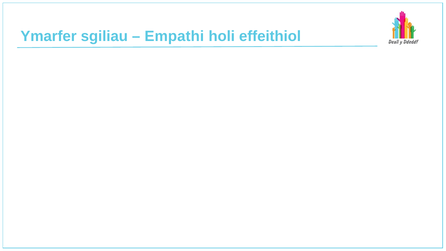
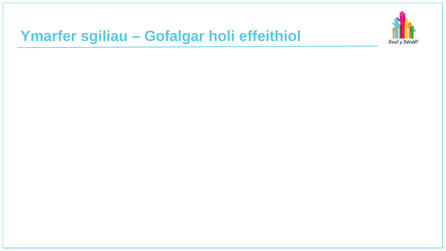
Empathi: Empathi -> Gofalgar (174, 36)
